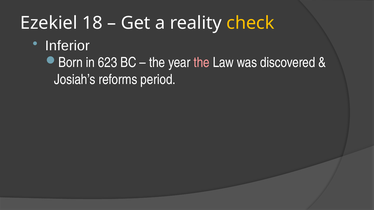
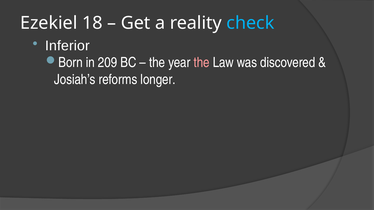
check colour: yellow -> light blue (250, 23)
623: 623 -> 209 (108, 63)
period: period -> longer (158, 80)
